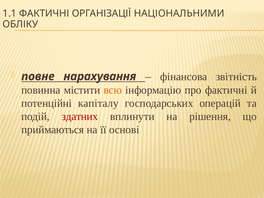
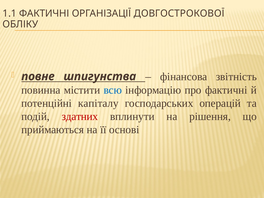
НАЦІОНАЛЬНИМИ: НАЦІОНАЛЬНИМИ -> ДОВГОСТРОКОВОЇ (179, 13)
нарахування: нарахування -> шпигунства (100, 76)
всю colour: orange -> blue (113, 90)
